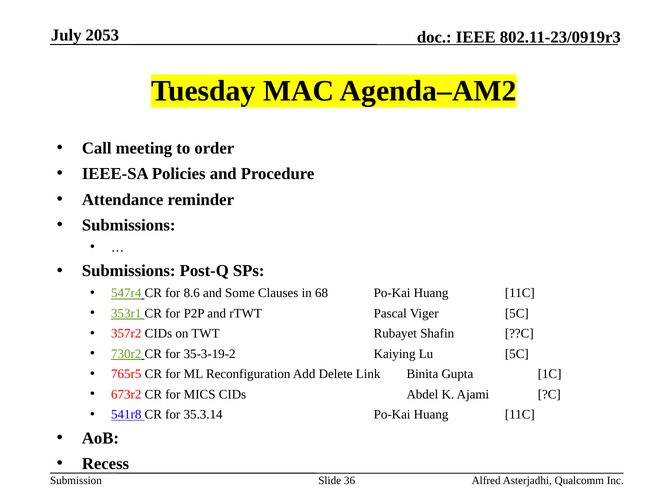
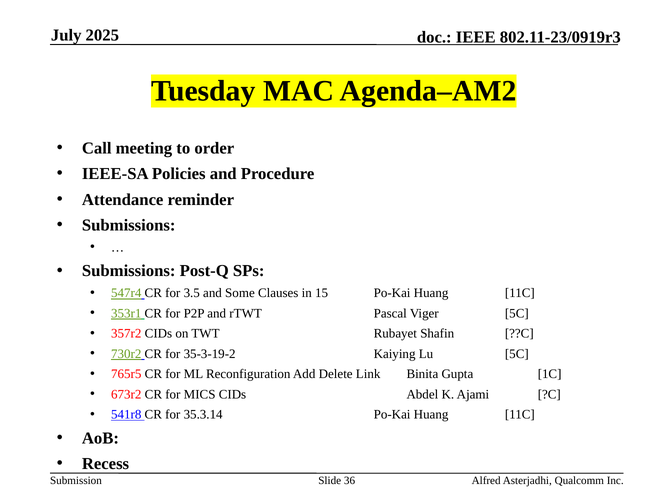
2053: 2053 -> 2025 (102, 35)
8.6: 8.6 -> 3.5 (192, 293)
68: 68 -> 15 (322, 293)
